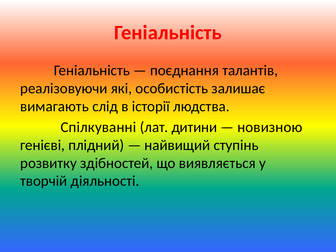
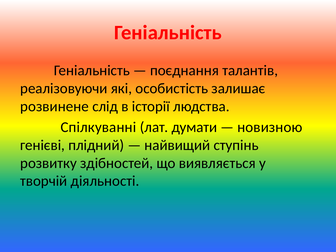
вимагають: вимагають -> розвинене (54, 106)
дитини: дитини -> думати (194, 127)
